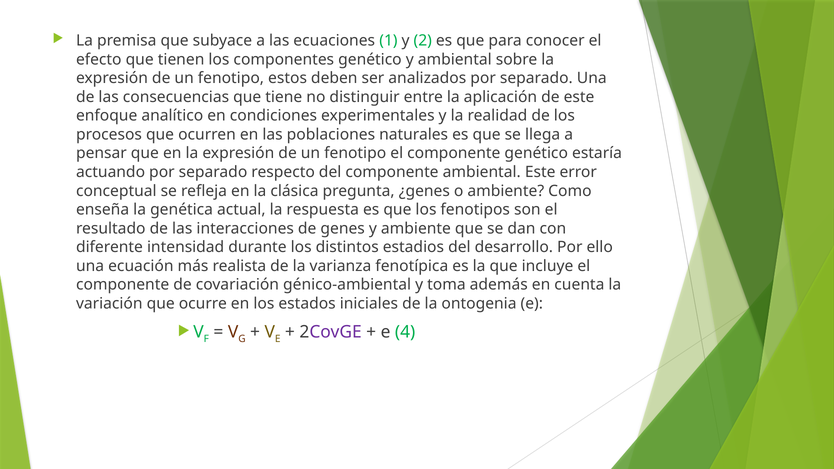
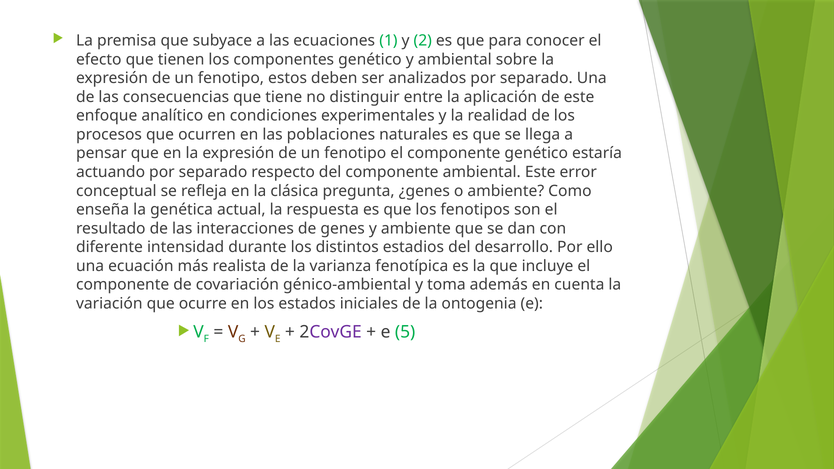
4: 4 -> 5 (405, 332)
